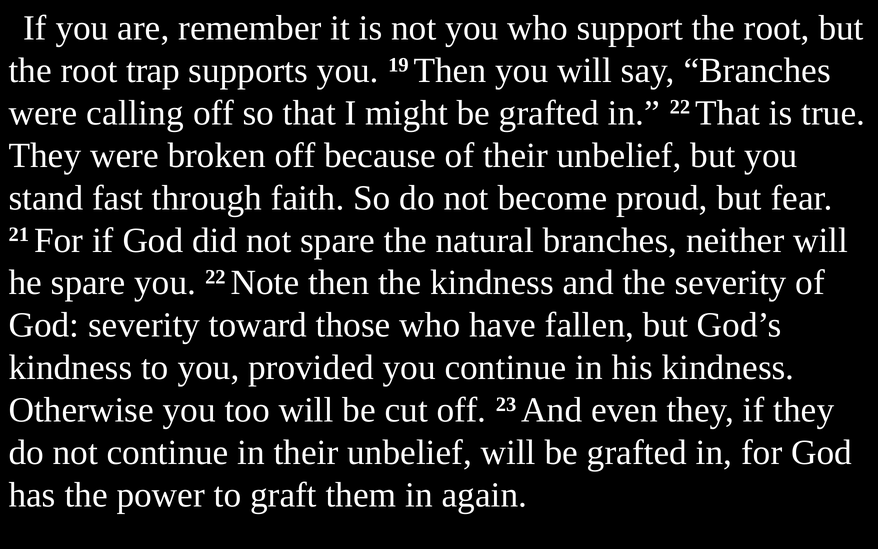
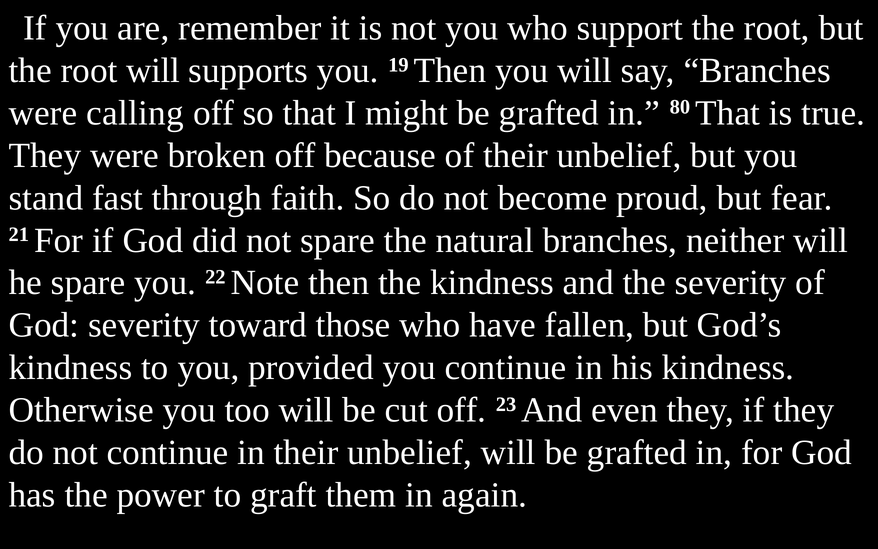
root trap: trap -> will (153, 70)
in 22: 22 -> 80 (680, 107)
